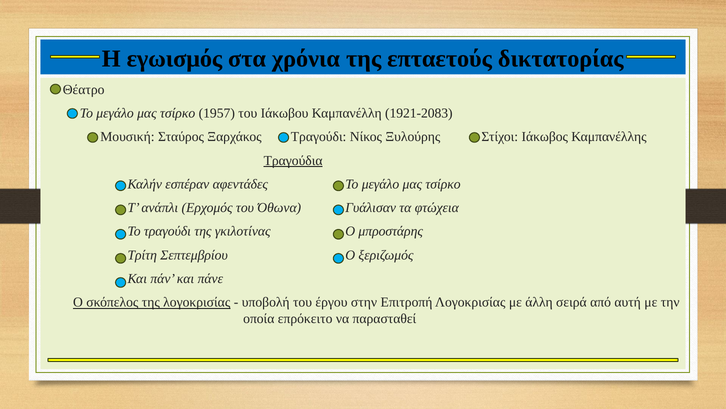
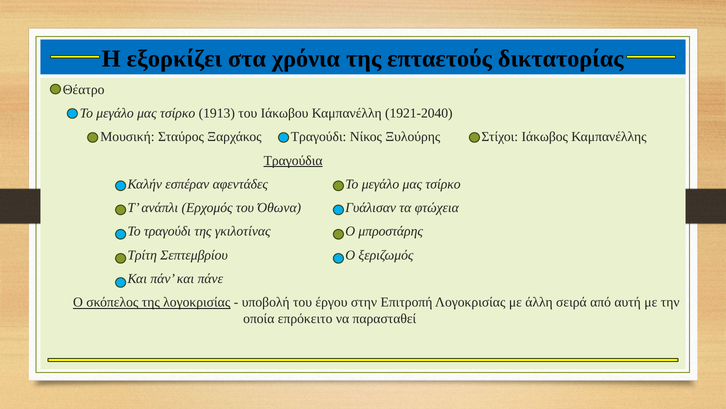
εγωισμός: εγωισμός -> εξορκίζει (174, 59)
1957: 1957 -> 1913 (217, 113)
1921-2083: 1921-2083 -> 1921-2040 (419, 113)
